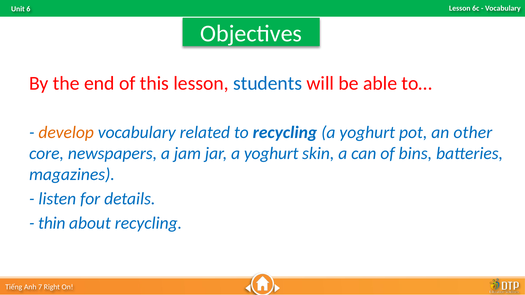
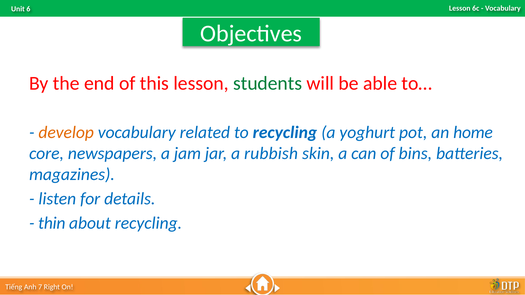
students colour: blue -> green (268, 84)
other: other -> home (473, 133)
jar a yoghurt: yoghurt -> rubbish (271, 154)
